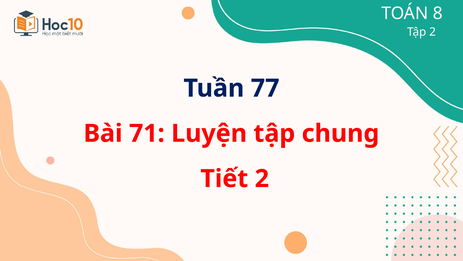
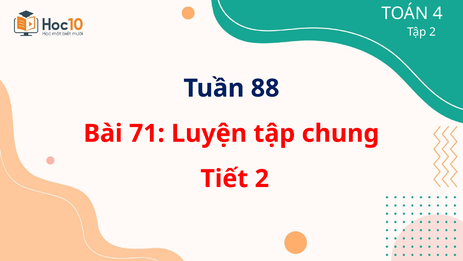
8: 8 -> 4 (438, 13)
77: 77 -> 88 (265, 88)
